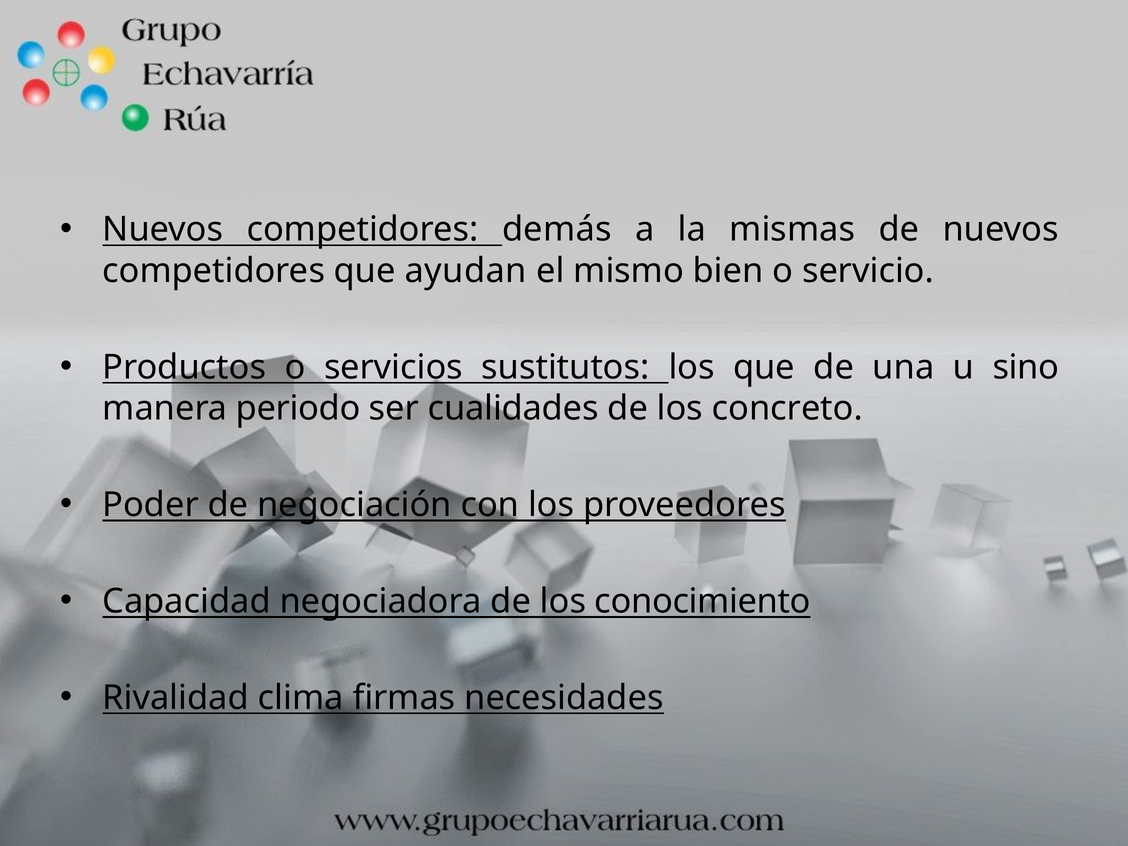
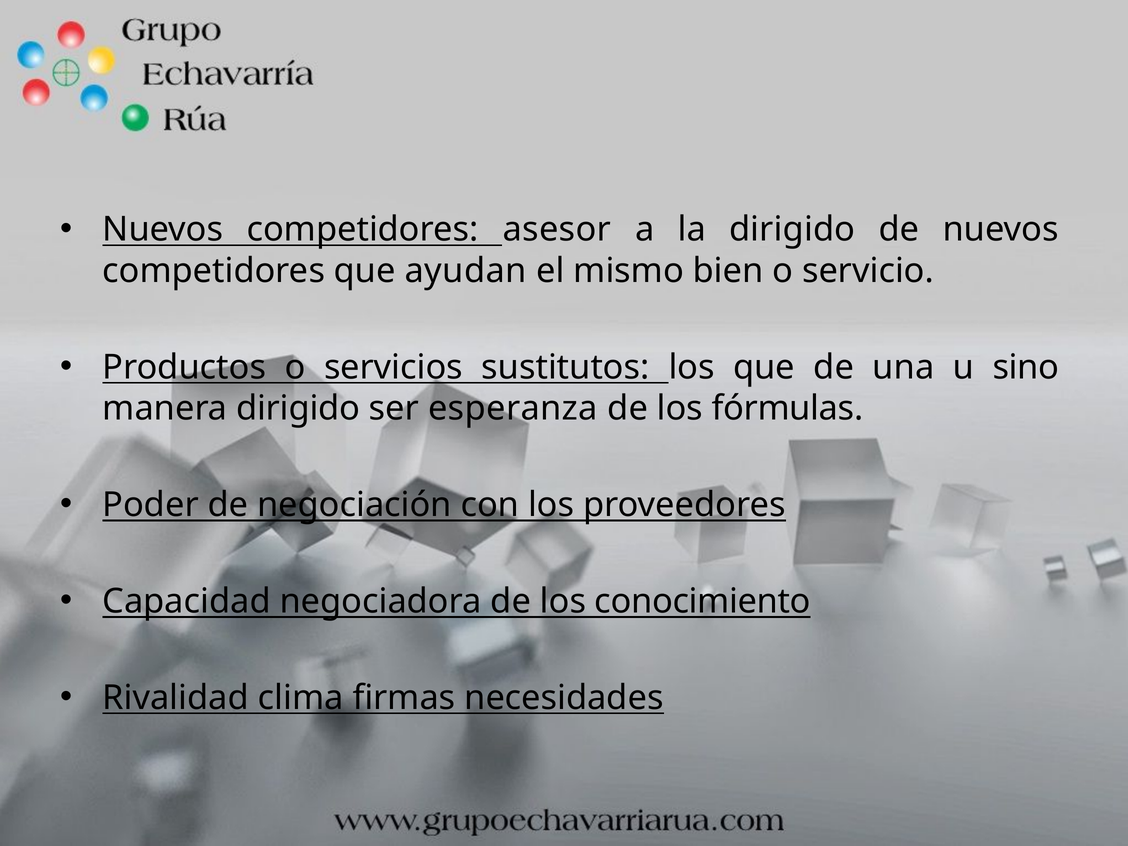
demás: demás -> asesor (557, 230)
la mismas: mismas -> dirigido (792, 230)
manera periodo: periodo -> dirigido (298, 409)
cualidades: cualidades -> esperanza (513, 409)
concreto: concreto -> fórmulas (788, 409)
